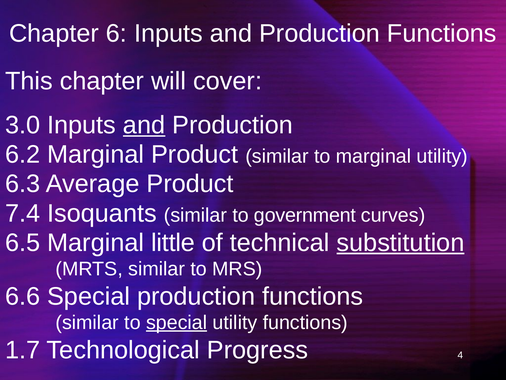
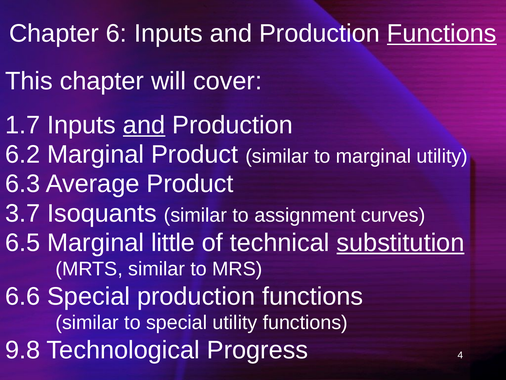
Functions underline: none -> present (442, 33)
3.0: 3.0 -> 1.7 (23, 125)
7.4: 7.4 -> 3.7 (23, 213)
government: government -> assignment (305, 215)
special underline: present -> none (177, 322)
1.7: 1.7 -> 9.8 (23, 350)
